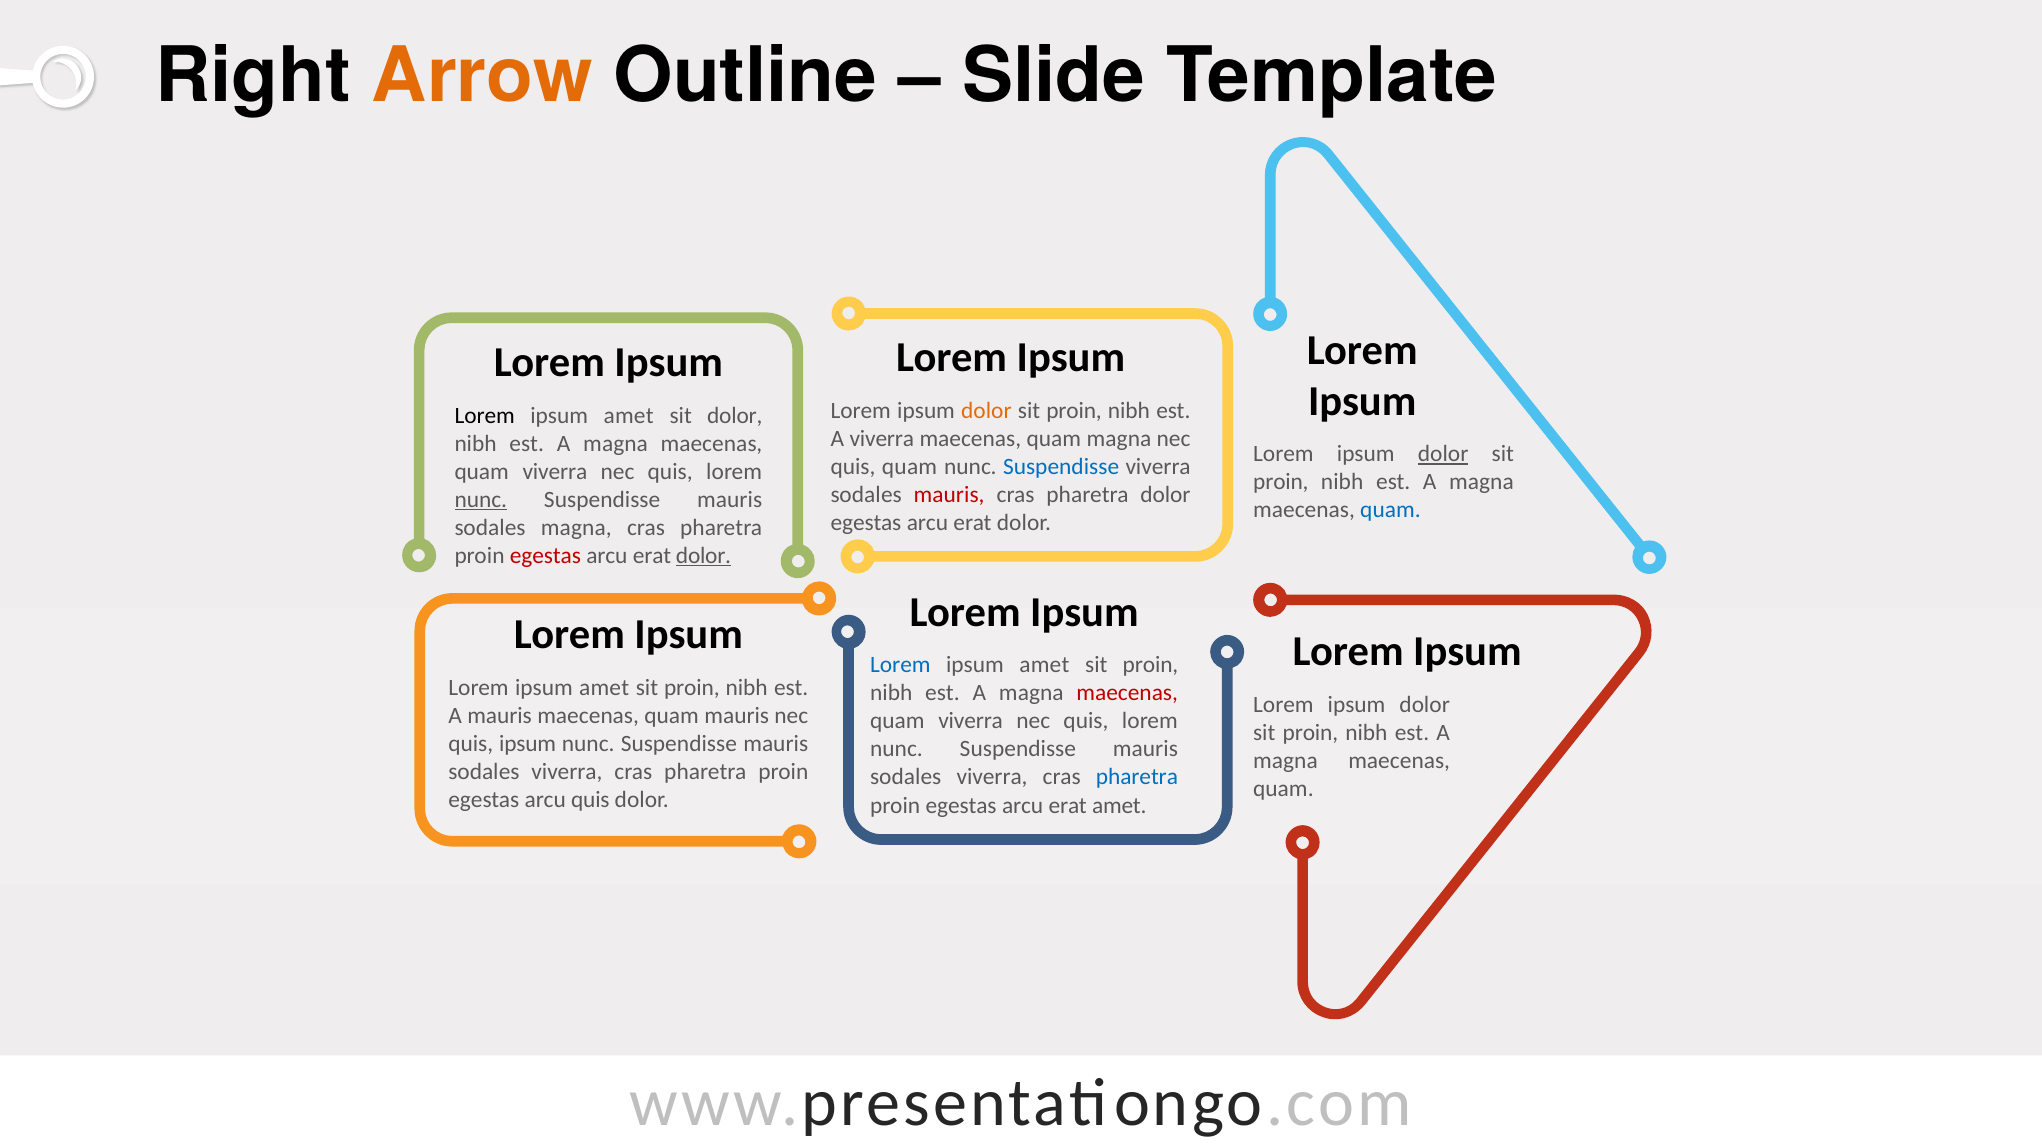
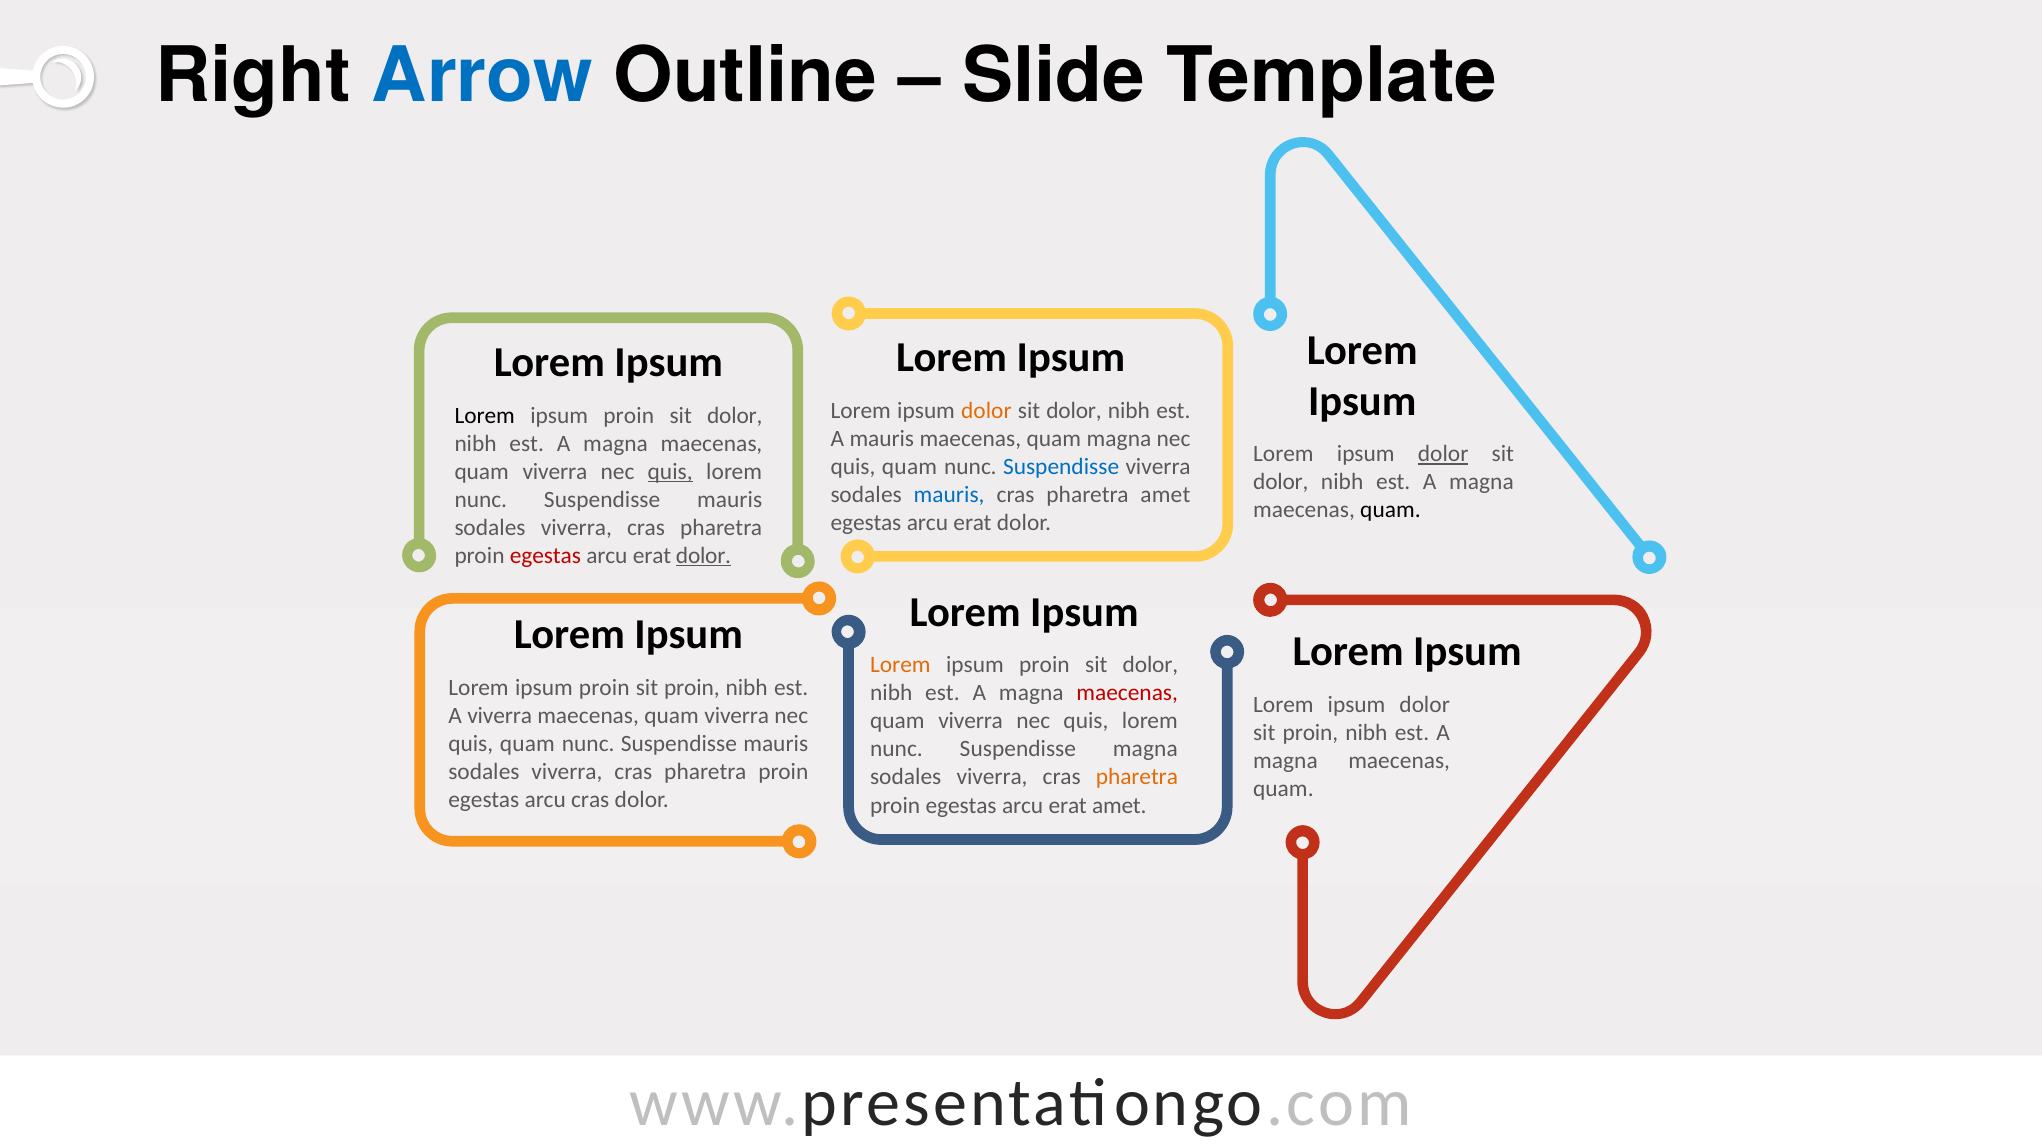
Arrow colour: orange -> blue (482, 76)
proin: proin -> dolor (1074, 411)
amet: amet -> proin (629, 416)
A viverra: viverra -> mauris (882, 439)
quis underline: none -> present (670, 472)
proin: proin -> dolor (1281, 482)
mauris colour: red -> blue (949, 495)
pharetra dolor: dolor -> amet (1165, 495)
nunc underline: present -> none (481, 500)
quam colour: blue -> black (1390, 511)
magna: magna -> viverra (576, 528)
Lorem colour: blue -> orange (900, 665)
amet: amet -> proin (1044, 665)
proin: proin -> dolor (1150, 665)
amet: amet -> proin (604, 688)
A mauris: mauris -> viverra (500, 716)
mauris: mauris -> viverra (737, 716)
ipsum: ipsum -> quam (527, 744)
mauris: mauris -> magna (1145, 750)
pharetra colour: blue -> orange (1137, 778)
arcu quis: quis -> cras (590, 801)
